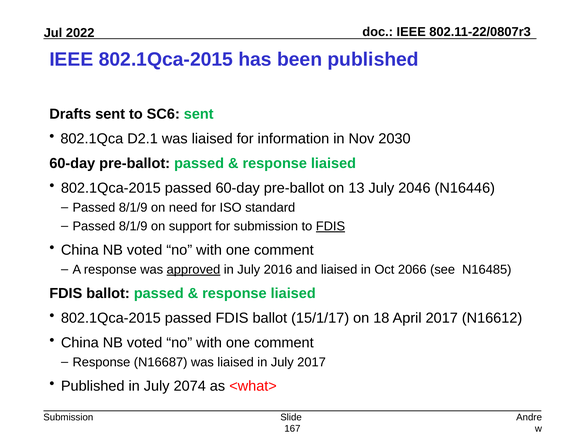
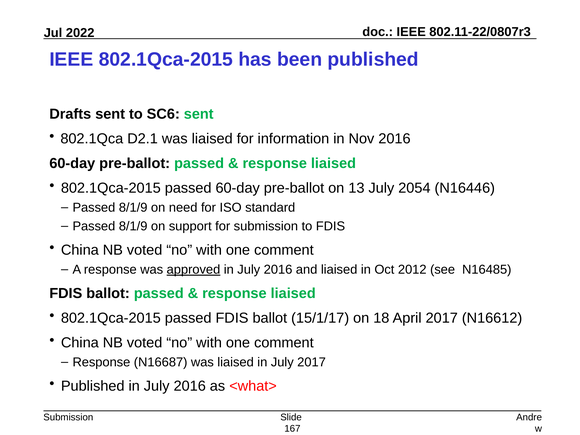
Nov 2030: 2030 -> 2016 (394, 139)
2046: 2046 -> 2054 (414, 188)
FDIS underline: present -> none (330, 226)
2066: 2066 -> 2012 (412, 270)
Published in July 2074: 2074 -> 2016 (190, 386)
